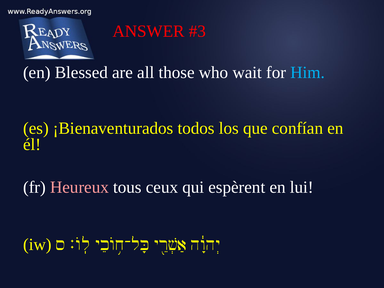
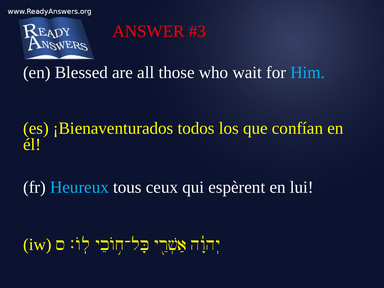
Heureux colour: pink -> light blue (79, 187)
